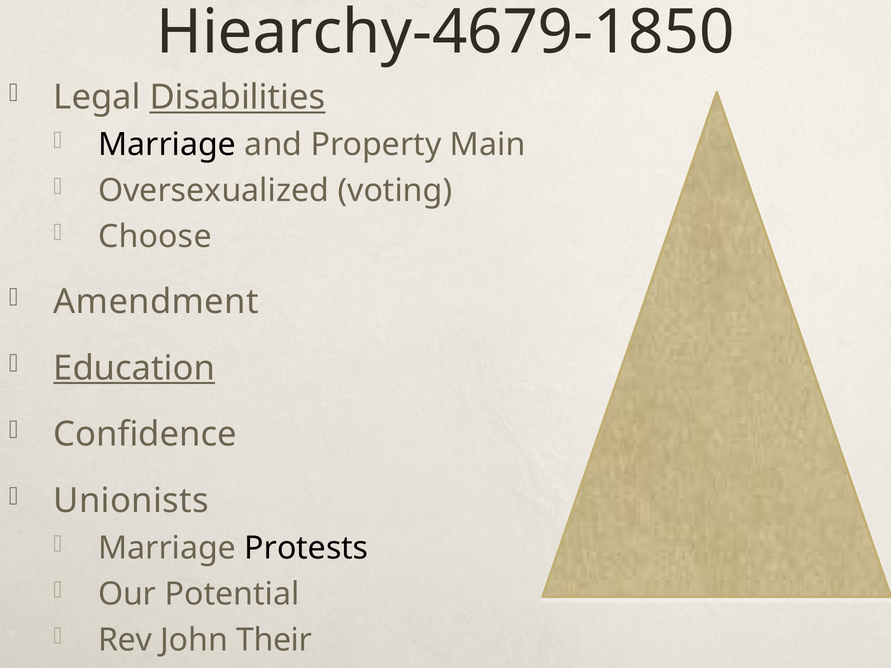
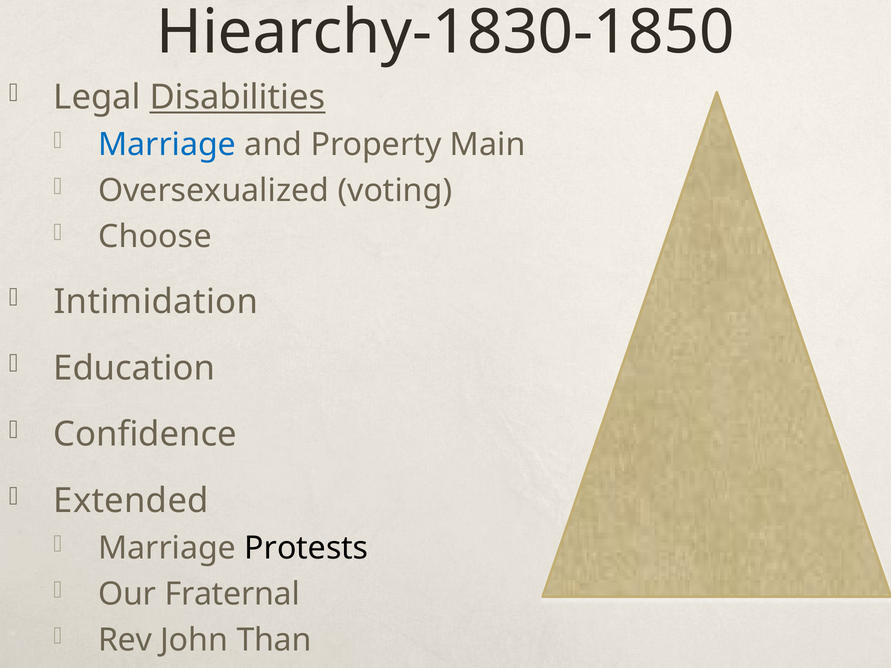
Hiearchy-4679-1850: Hiearchy-4679-1850 -> Hiearchy-1830-1850 (445, 32)
Marriage colour: black -> blue (167, 145)
Amendment: Amendment -> Intimidation (156, 302)
Education underline: present -> none (134, 368)
Unionists: Unionists -> Extended (131, 501)
Potential: Potential -> Fraternal (232, 594)
Their: Their -> Than (274, 640)
